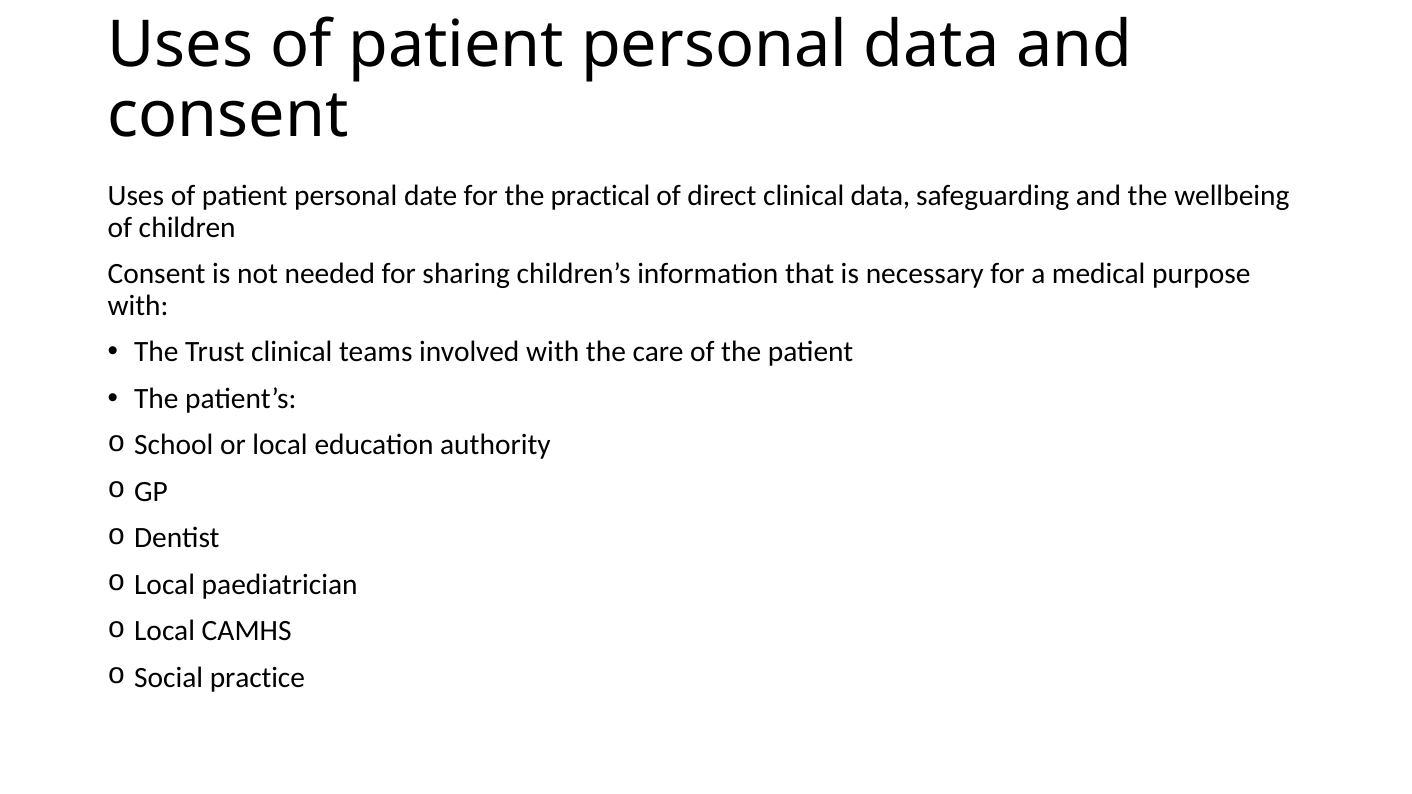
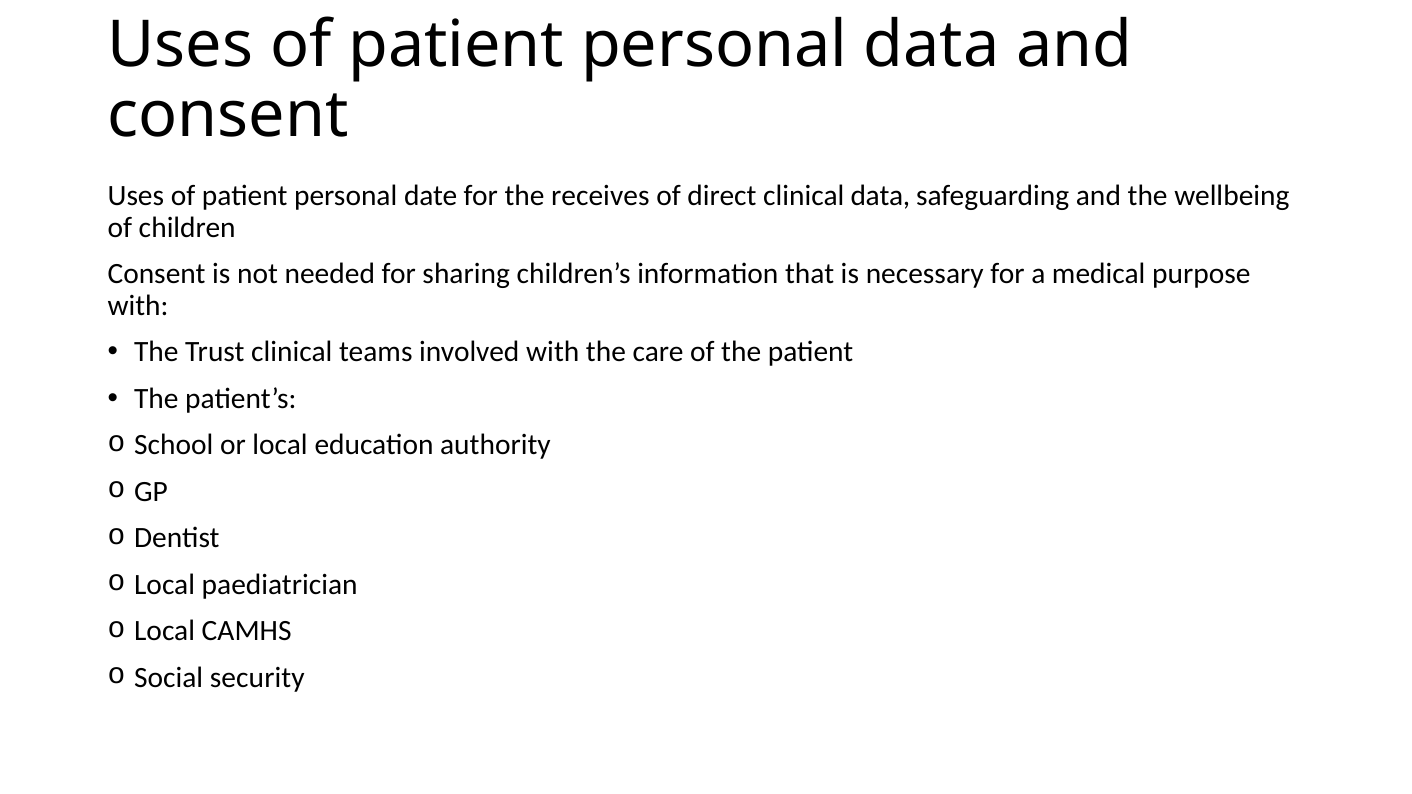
practical: practical -> receives (600, 196)
practice: practice -> security (257, 678)
